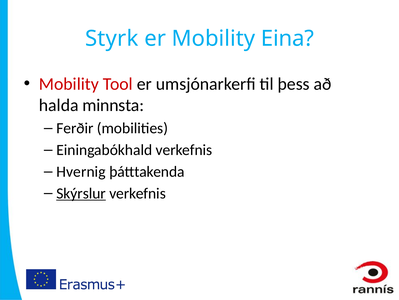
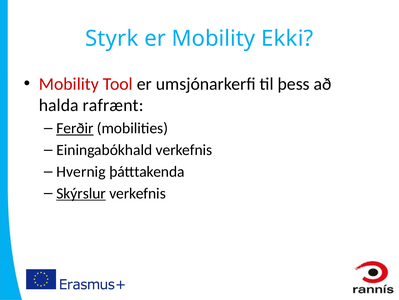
Eina: Eina -> Ekki (287, 38)
minnsta: minnsta -> rafrænt (113, 105)
Ferðir underline: none -> present (75, 128)
